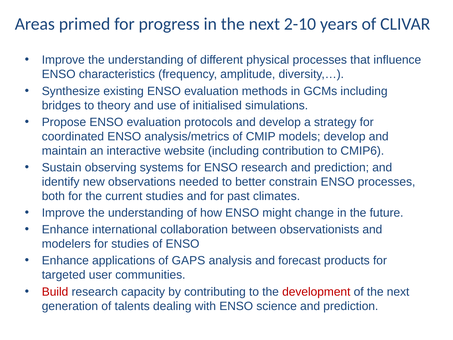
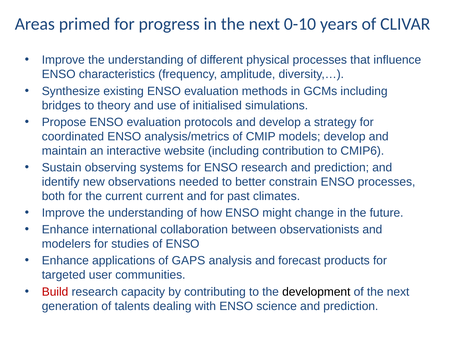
2-10: 2-10 -> 0-10 (300, 24)
current studies: studies -> current (165, 196)
development colour: red -> black (316, 292)
